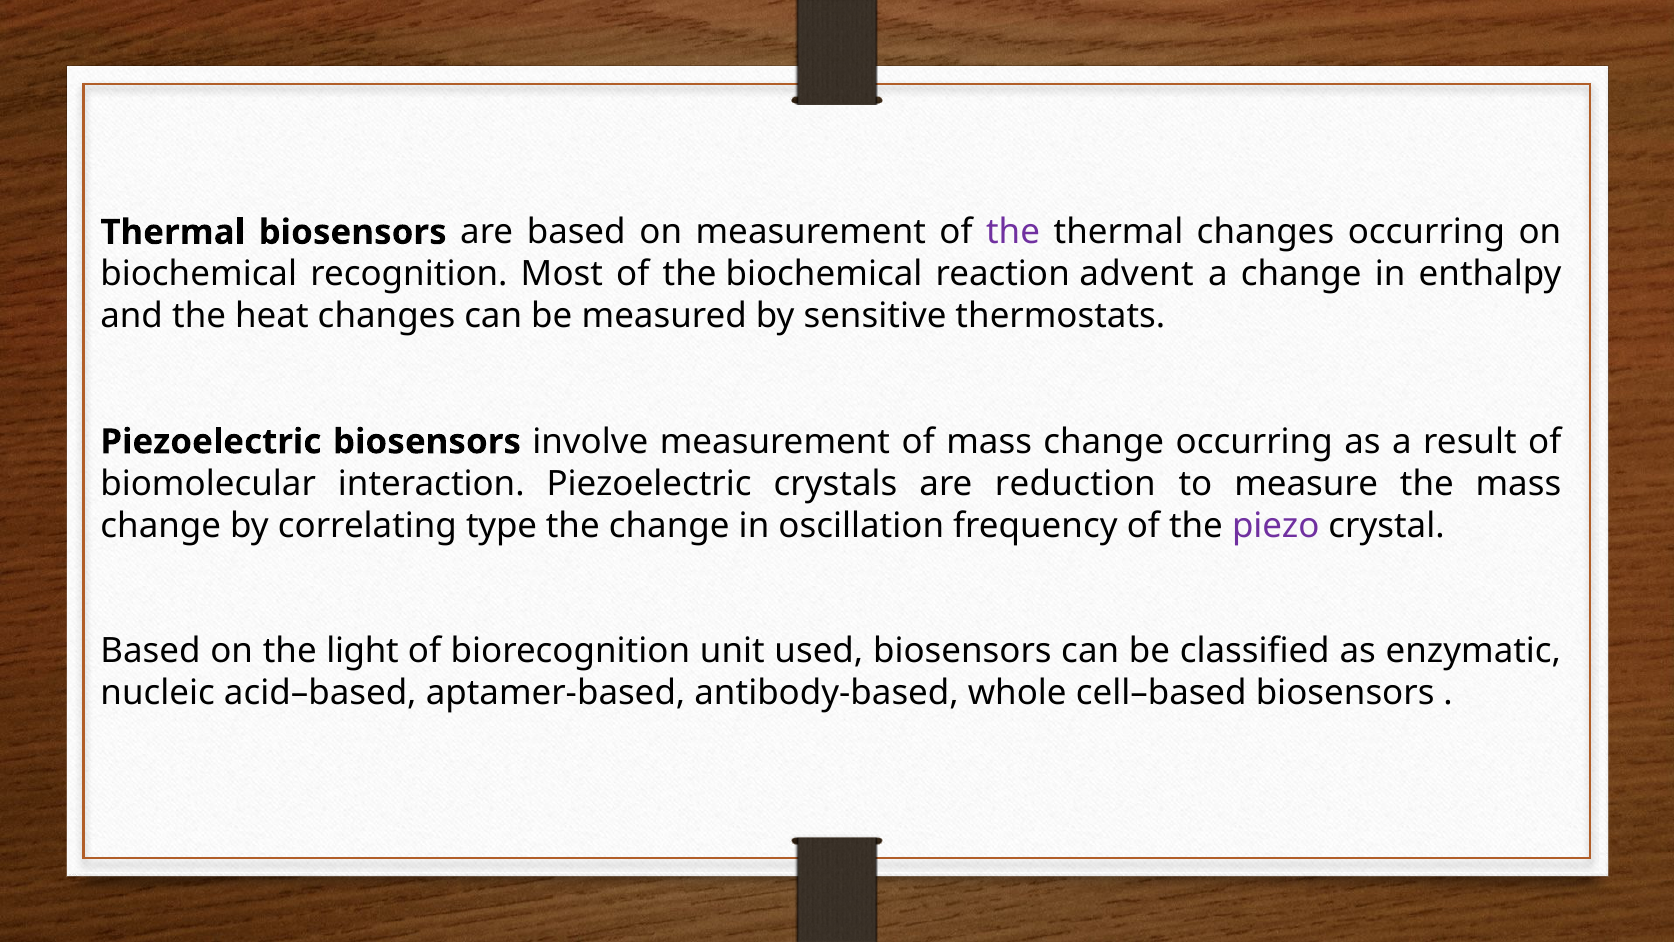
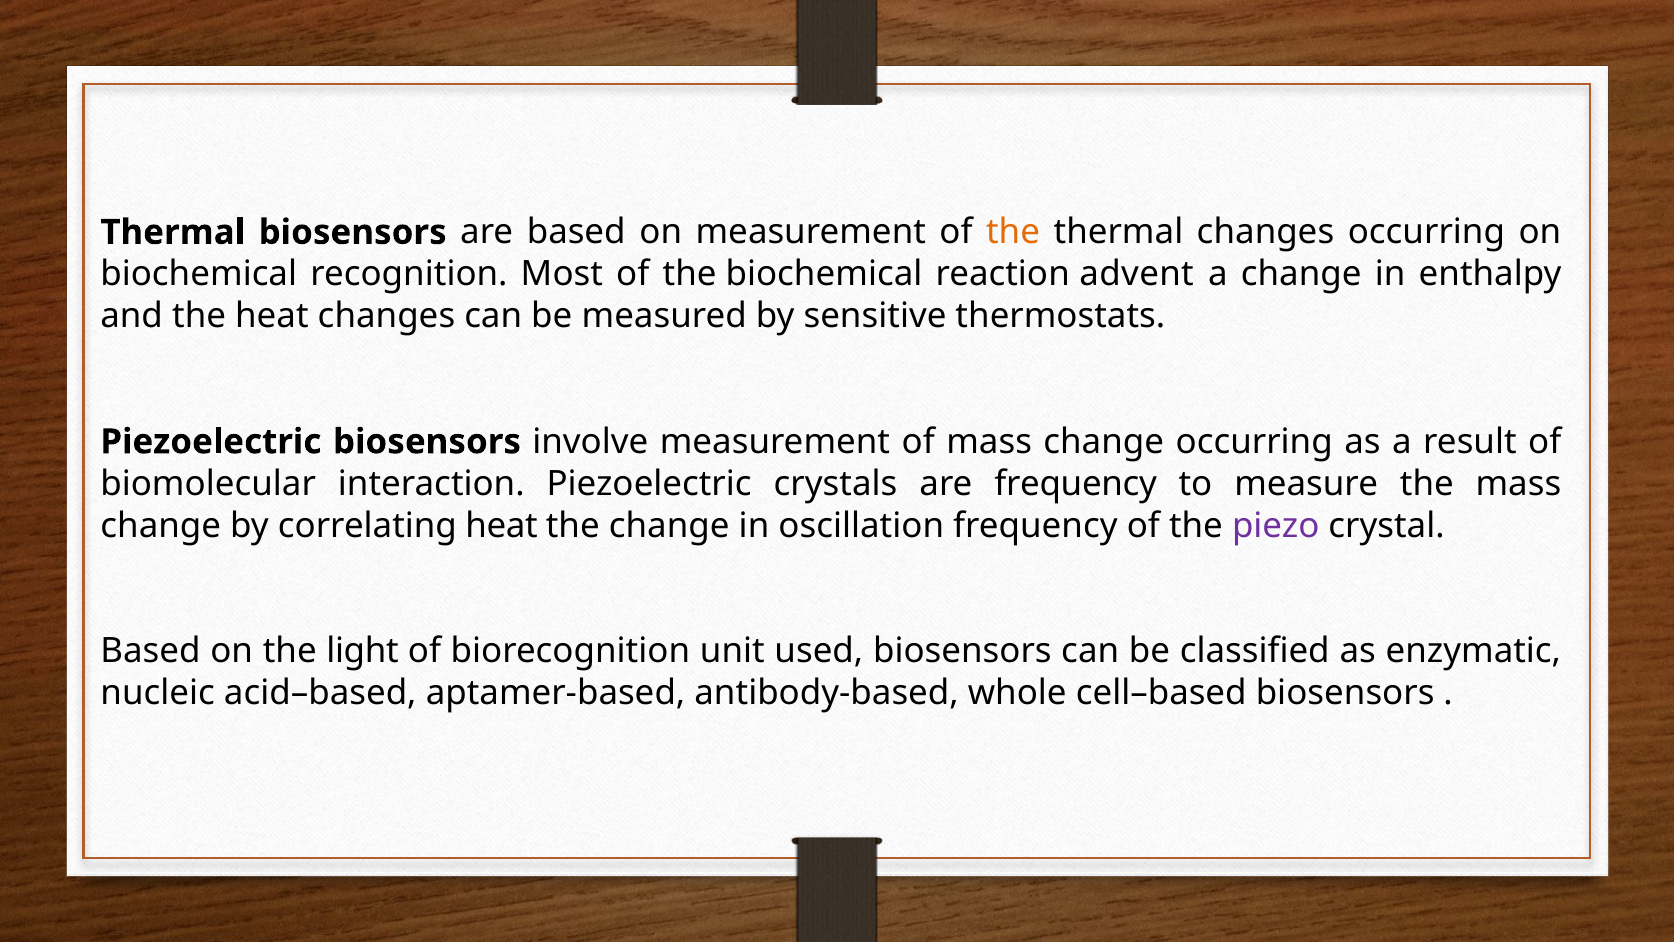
the colour: purple -> orange (1013, 232)
are reduction: reduction -> frequency (1076, 483)
correlating type: type -> heat (502, 525)
